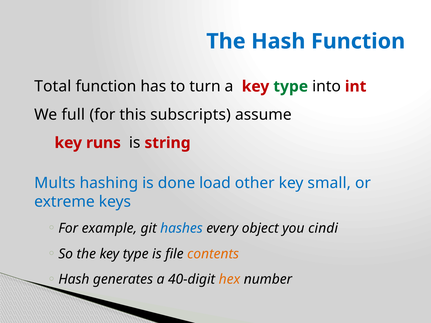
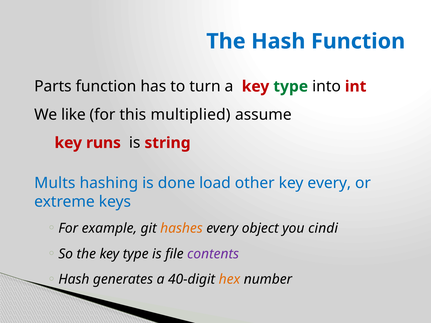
Total: Total -> Parts (53, 86)
full: full -> like (73, 115)
subscripts: subscripts -> multiplied (191, 115)
key small: small -> every (329, 183)
hashes colour: blue -> orange (182, 228)
contents colour: orange -> purple (213, 254)
